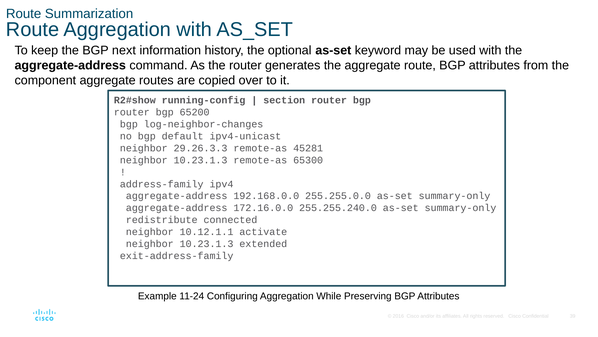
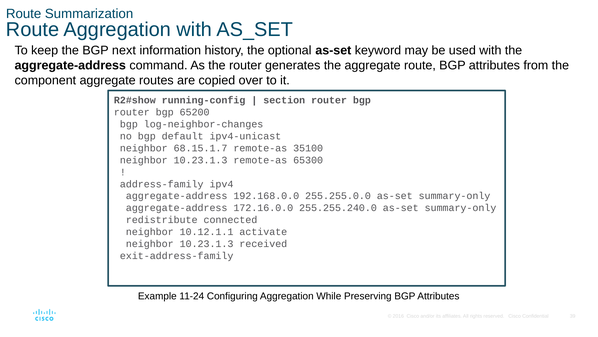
29.26.3.3: 29.26.3.3 -> 68.15.1.7 (201, 148)
45281: 45281 -> 35100 (308, 148)
extended: extended -> received (263, 244)
